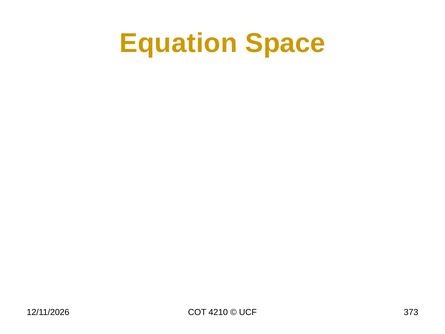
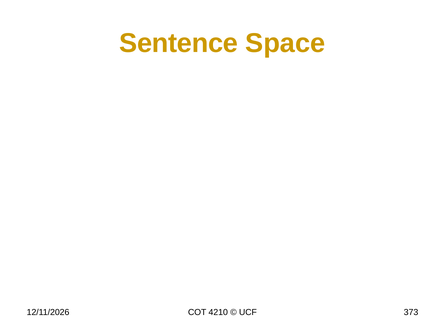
Equation: Equation -> Sentence (179, 43)
